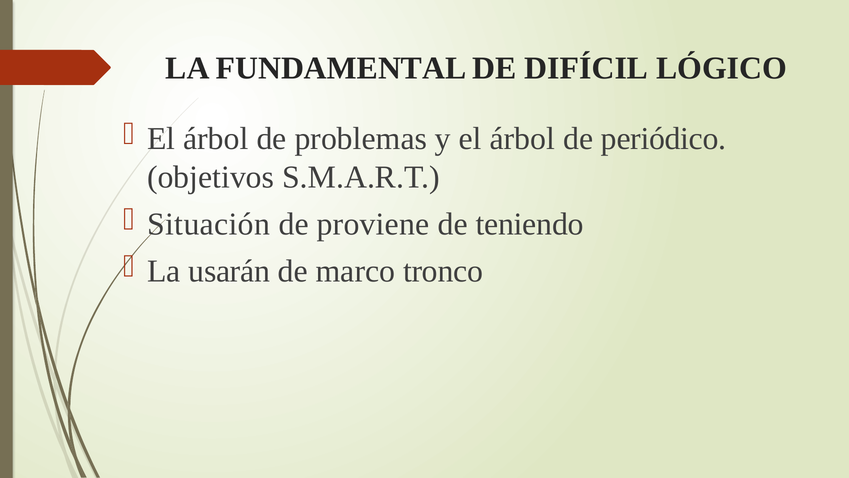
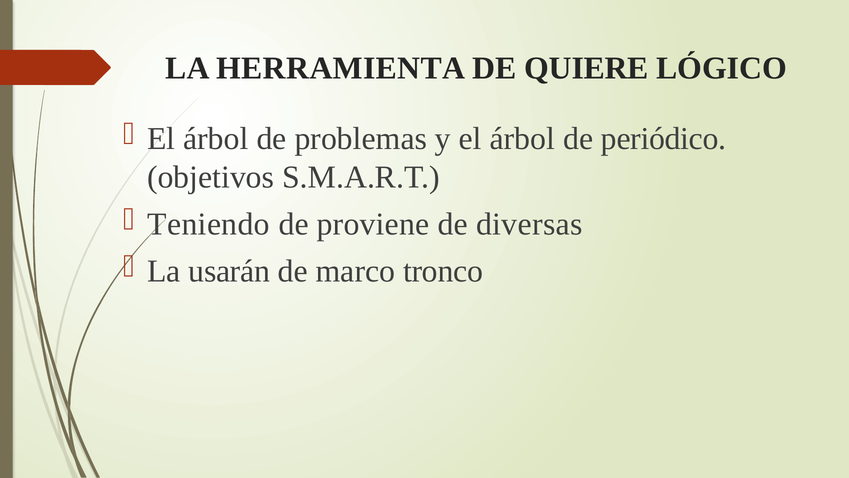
FUNDAMENTAL: FUNDAMENTAL -> HERRAMIENTA (341, 68)
DIFÍCIL: DIFÍCIL -> QUIERE (586, 68)
Situación: Situación -> Teniendo (209, 224)
teniendo: teniendo -> diversas (529, 224)
